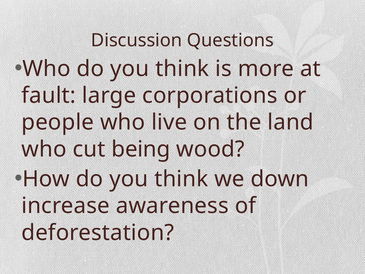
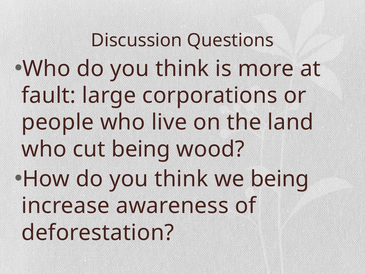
we down: down -> being (280, 179)
